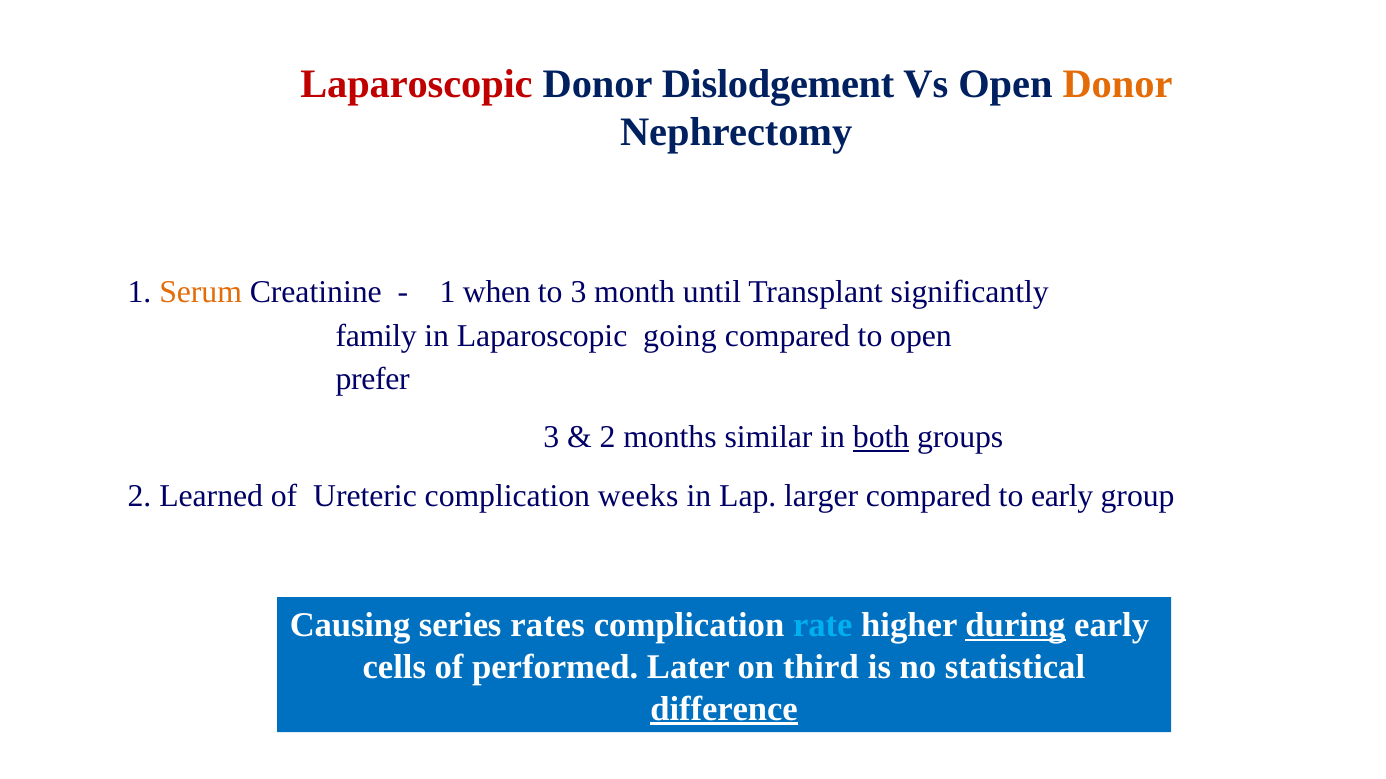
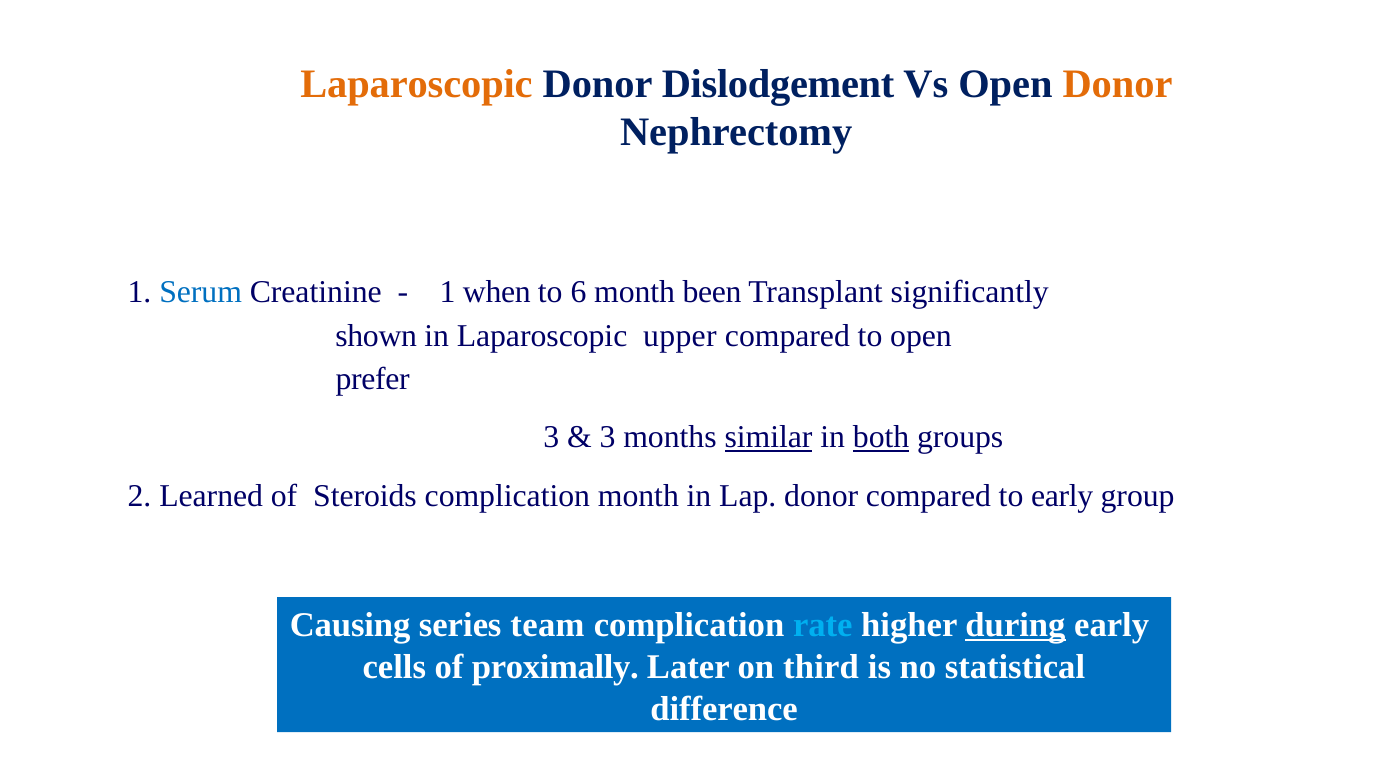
Laparoscopic colour: red -> orange (416, 84)
Serum colour: orange -> blue (201, 292)
to 3: 3 -> 6 (578, 292)
until: until -> been (712, 292)
family: family -> shown (376, 336)
going: going -> upper (680, 336)
2: 2 -> 3 (608, 438)
similar underline: none -> present (769, 438)
Ureteric: Ureteric -> Steroids (365, 496)
complication weeks: weeks -> month (638, 496)
Lap larger: larger -> donor (821, 496)
rates: rates -> team (548, 626)
performed: performed -> proximally (555, 668)
difference underline: present -> none (724, 709)
